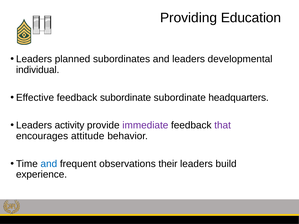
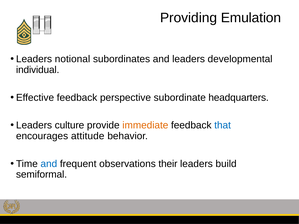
Education: Education -> Emulation (251, 18)
planned: planned -> notional (72, 59)
feedback subordinate: subordinate -> perspective (125, 98)
activity: activity -> culture (70, 125)
immediate colour: purple -> orange (145, 125)
that colour: purple -> blue (223, 125)
experience: experience -> semiformal (42, 175)
